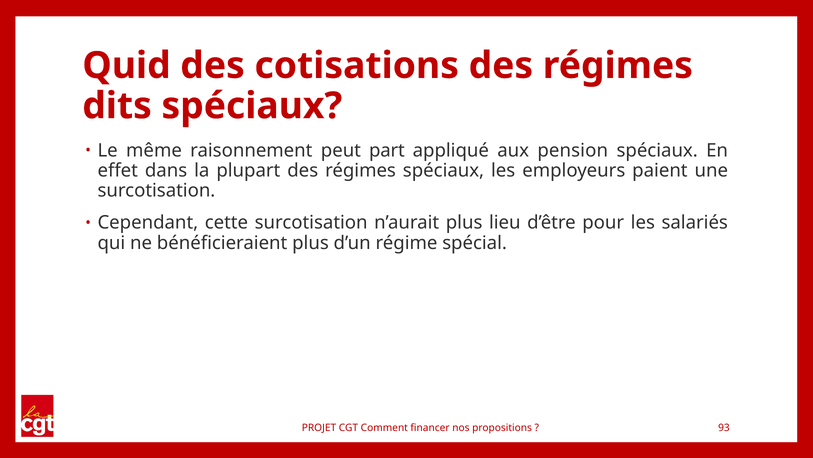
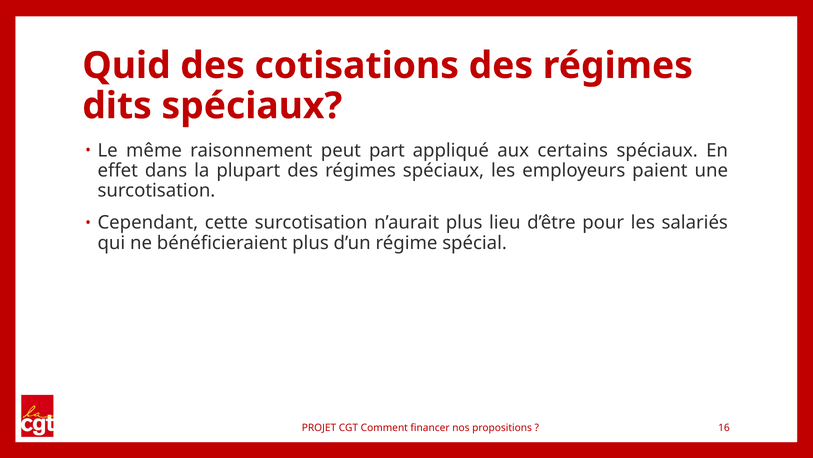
pension: pension -> certains (573, 150)
93: 93 -> 16 (724, 427)
